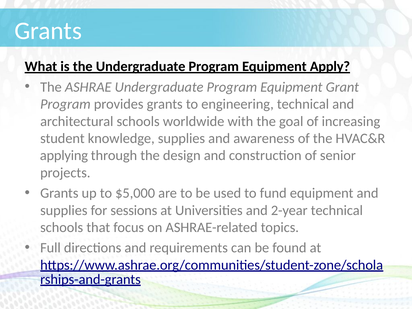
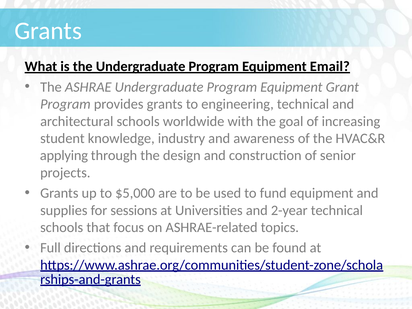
Apply: Apply -> Email (330, 67)
knowledge supplies: supplies -> industry (181, 138)
